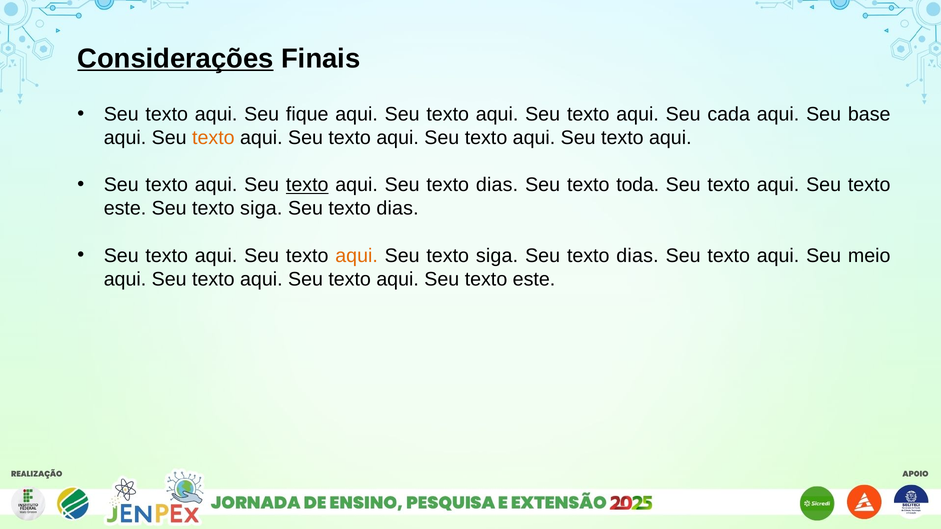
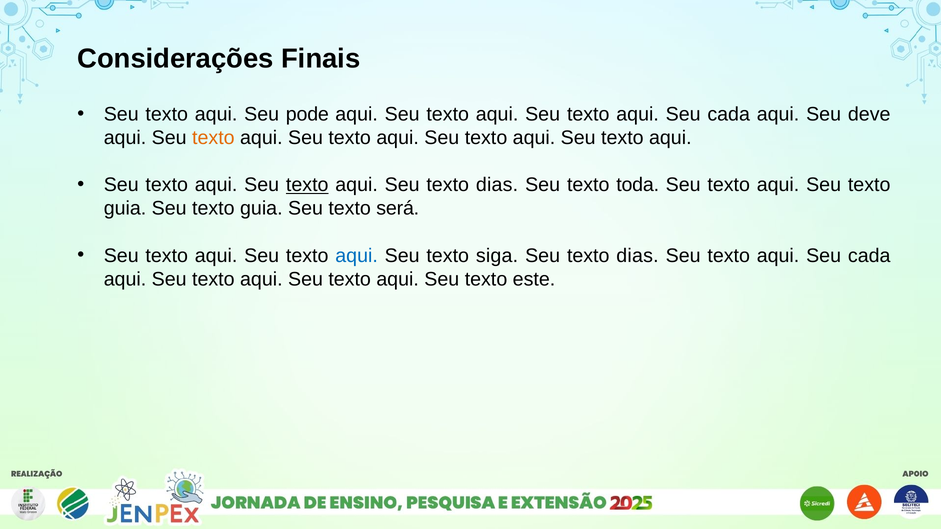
Considerações underline: present -> none (175, 59)
fique: fique -> pode (307, 115)
base: base -> deve (869, 115)
este: este -> guia (125, 209)
siga: siga -> guia (261, 209)
dias: dias -> será (398, 209)
aqui colour: orange -> blue (357, 256)
meio: meio -> cada (869, 256)
